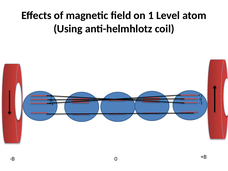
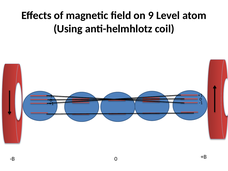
1: 1 -> 9 (151, 15)
